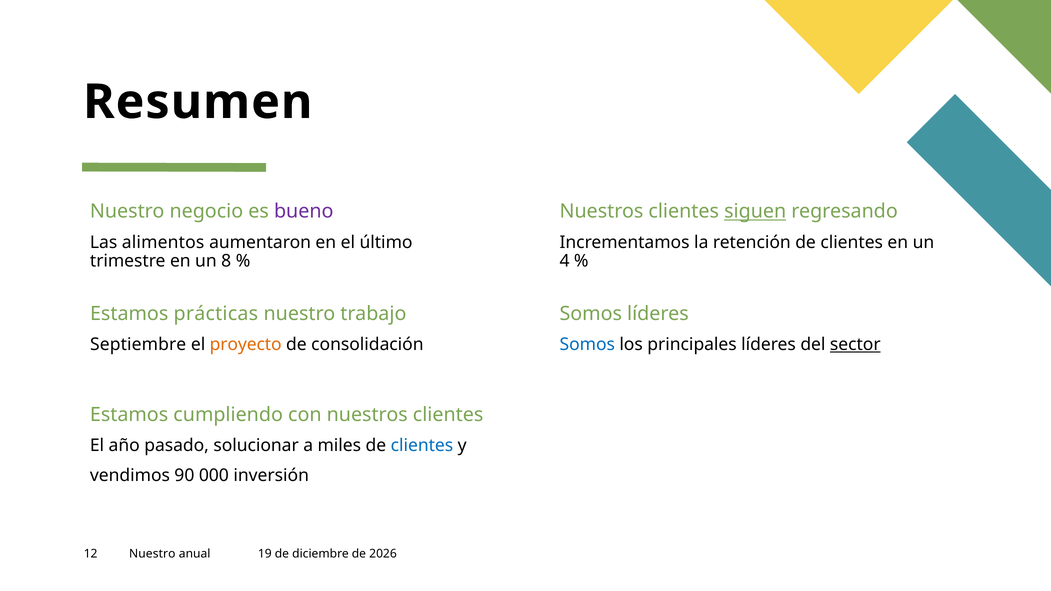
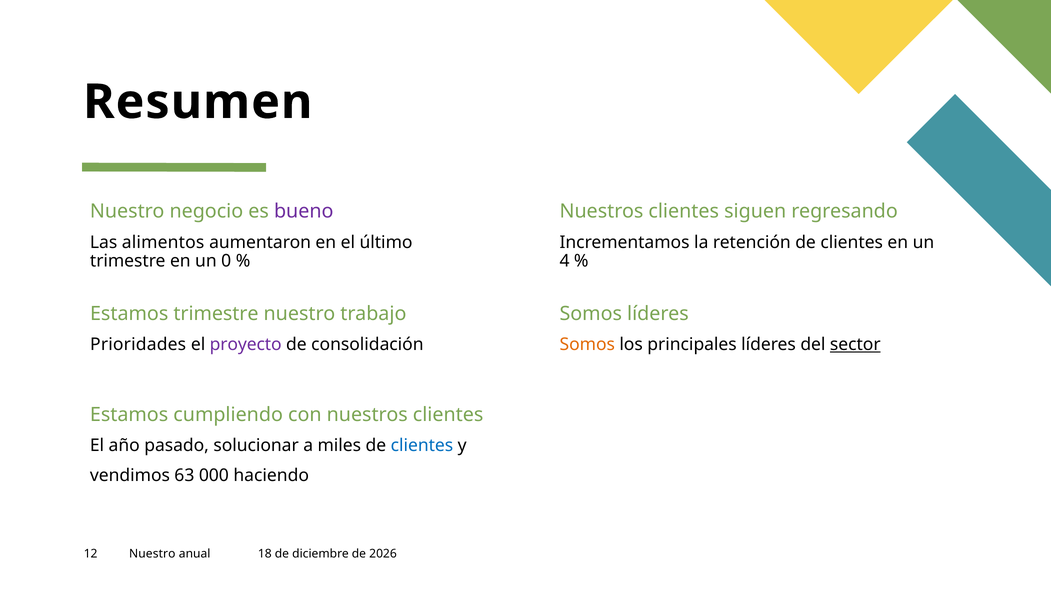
siguen underline: present -> none (755, 212)
8: 8 -> 0 (226, 261)
Estamos prácticas: prácticas -> trimestre (216, 314)
Septiembre: Septiembre -> Prioridades (138, 344)
proyecto colour: orange -> purple (246, 344)
Somos colour: blue -> orange (587, 344)
90: 90 -> 63 (184, 476)
inversión: inversión -> haciendo (271, 476)
19: 19 -> 18 (265, 554)
